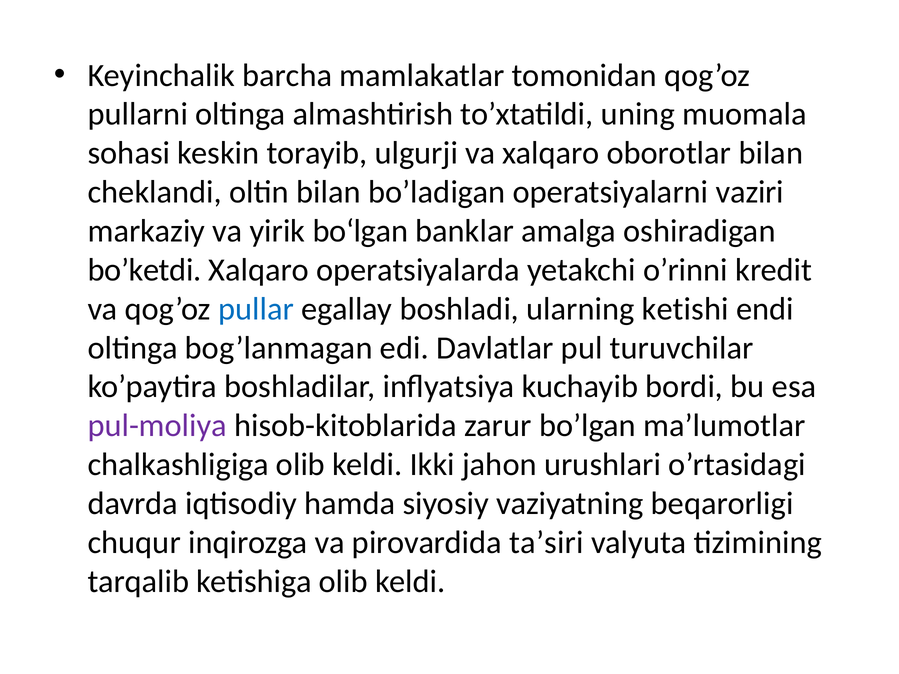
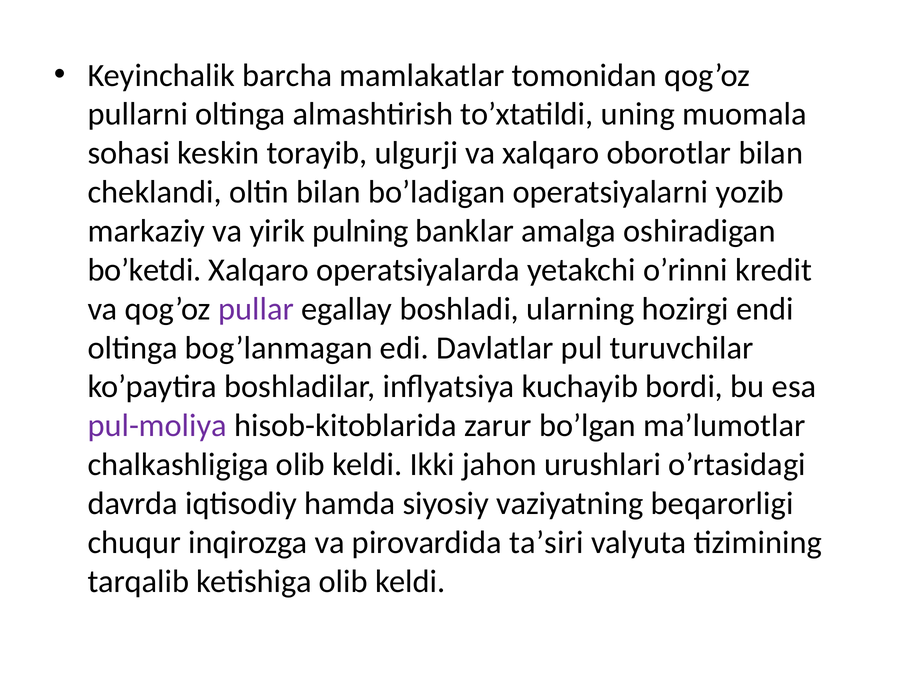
vaziri: vaziri -> yozib (750, 192)
boʻlgan: boʻlgan -> pulning (360, 231)
pullar colour: blue -> purple (256, 309)
ketishi: ketishi -> hozirgi (685, 309)
